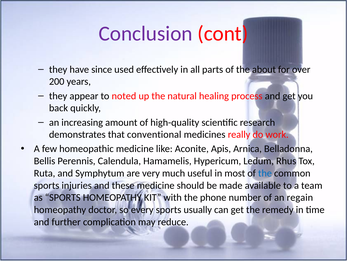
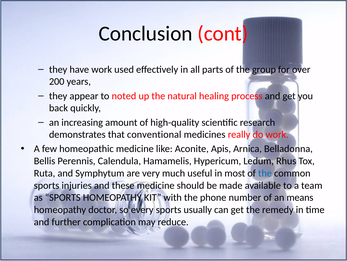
Conclusion colour: purple -> black (146, 34)
have since: since -> work (102, 69)
about: about -> group (264, 69)
regain: regain -> means (300, 197)
